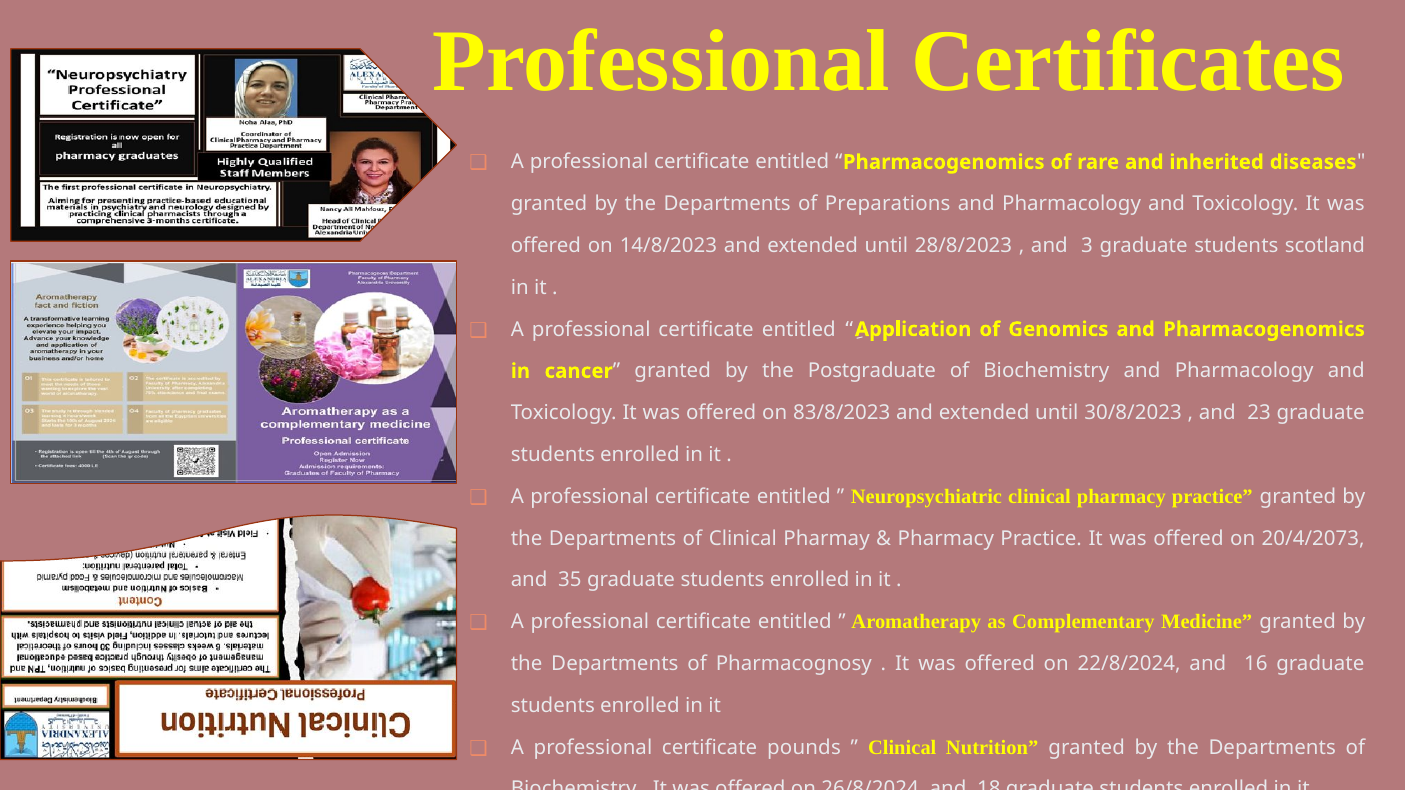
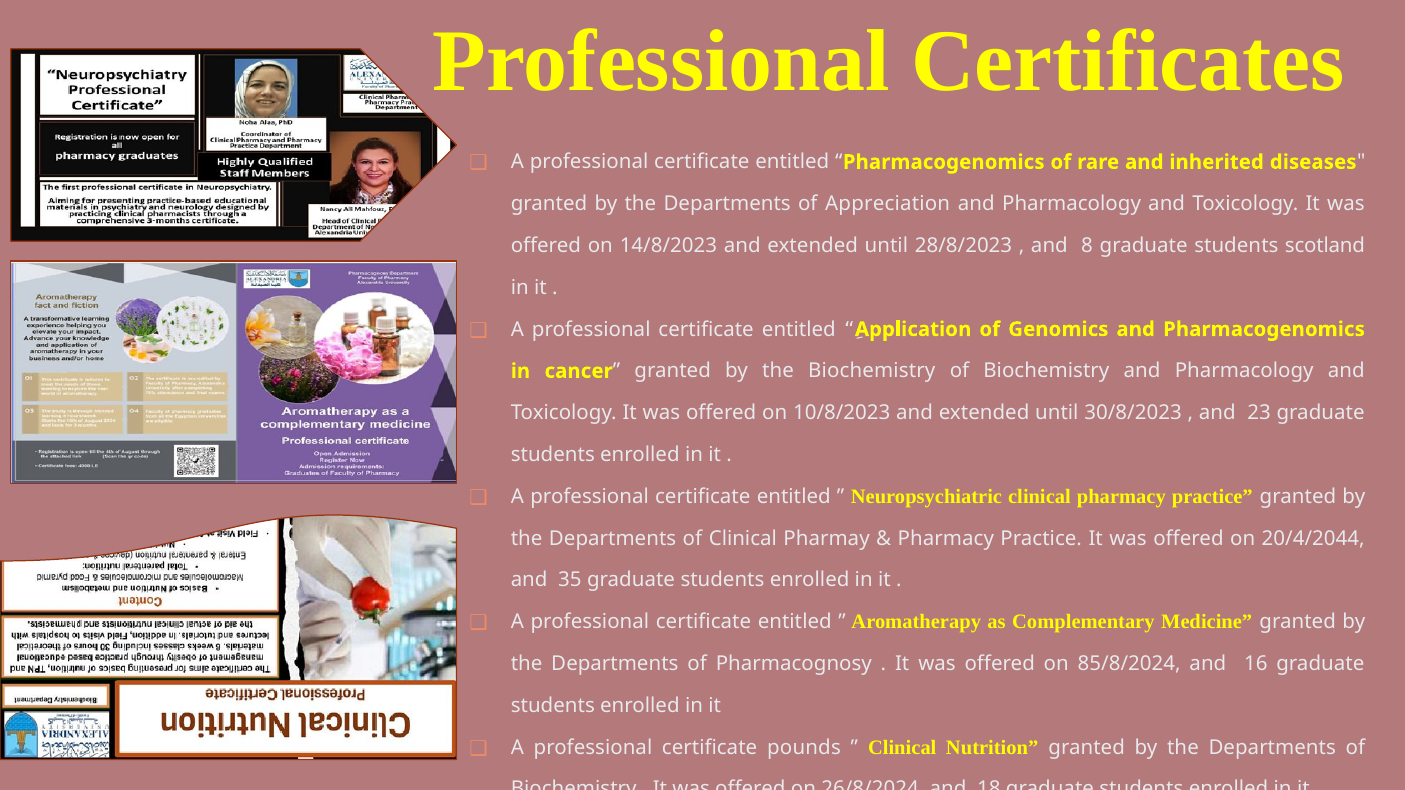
Preparations: Preparations -> Appreciation (888, 204)
3: 3 -> 8 (1087, 246)
the Postgraduate: Postgraduate -> Biochemistry (872, 371)
83/8/2023: 83/8/2023 -> 10/8/2023 (842, 413)
20/4/2073: 20/4/2073 -> 20/4/2044 (1313, 538)
22/8/2024: 22/8/2024 -> 85/8/2024 (1129, 664)
